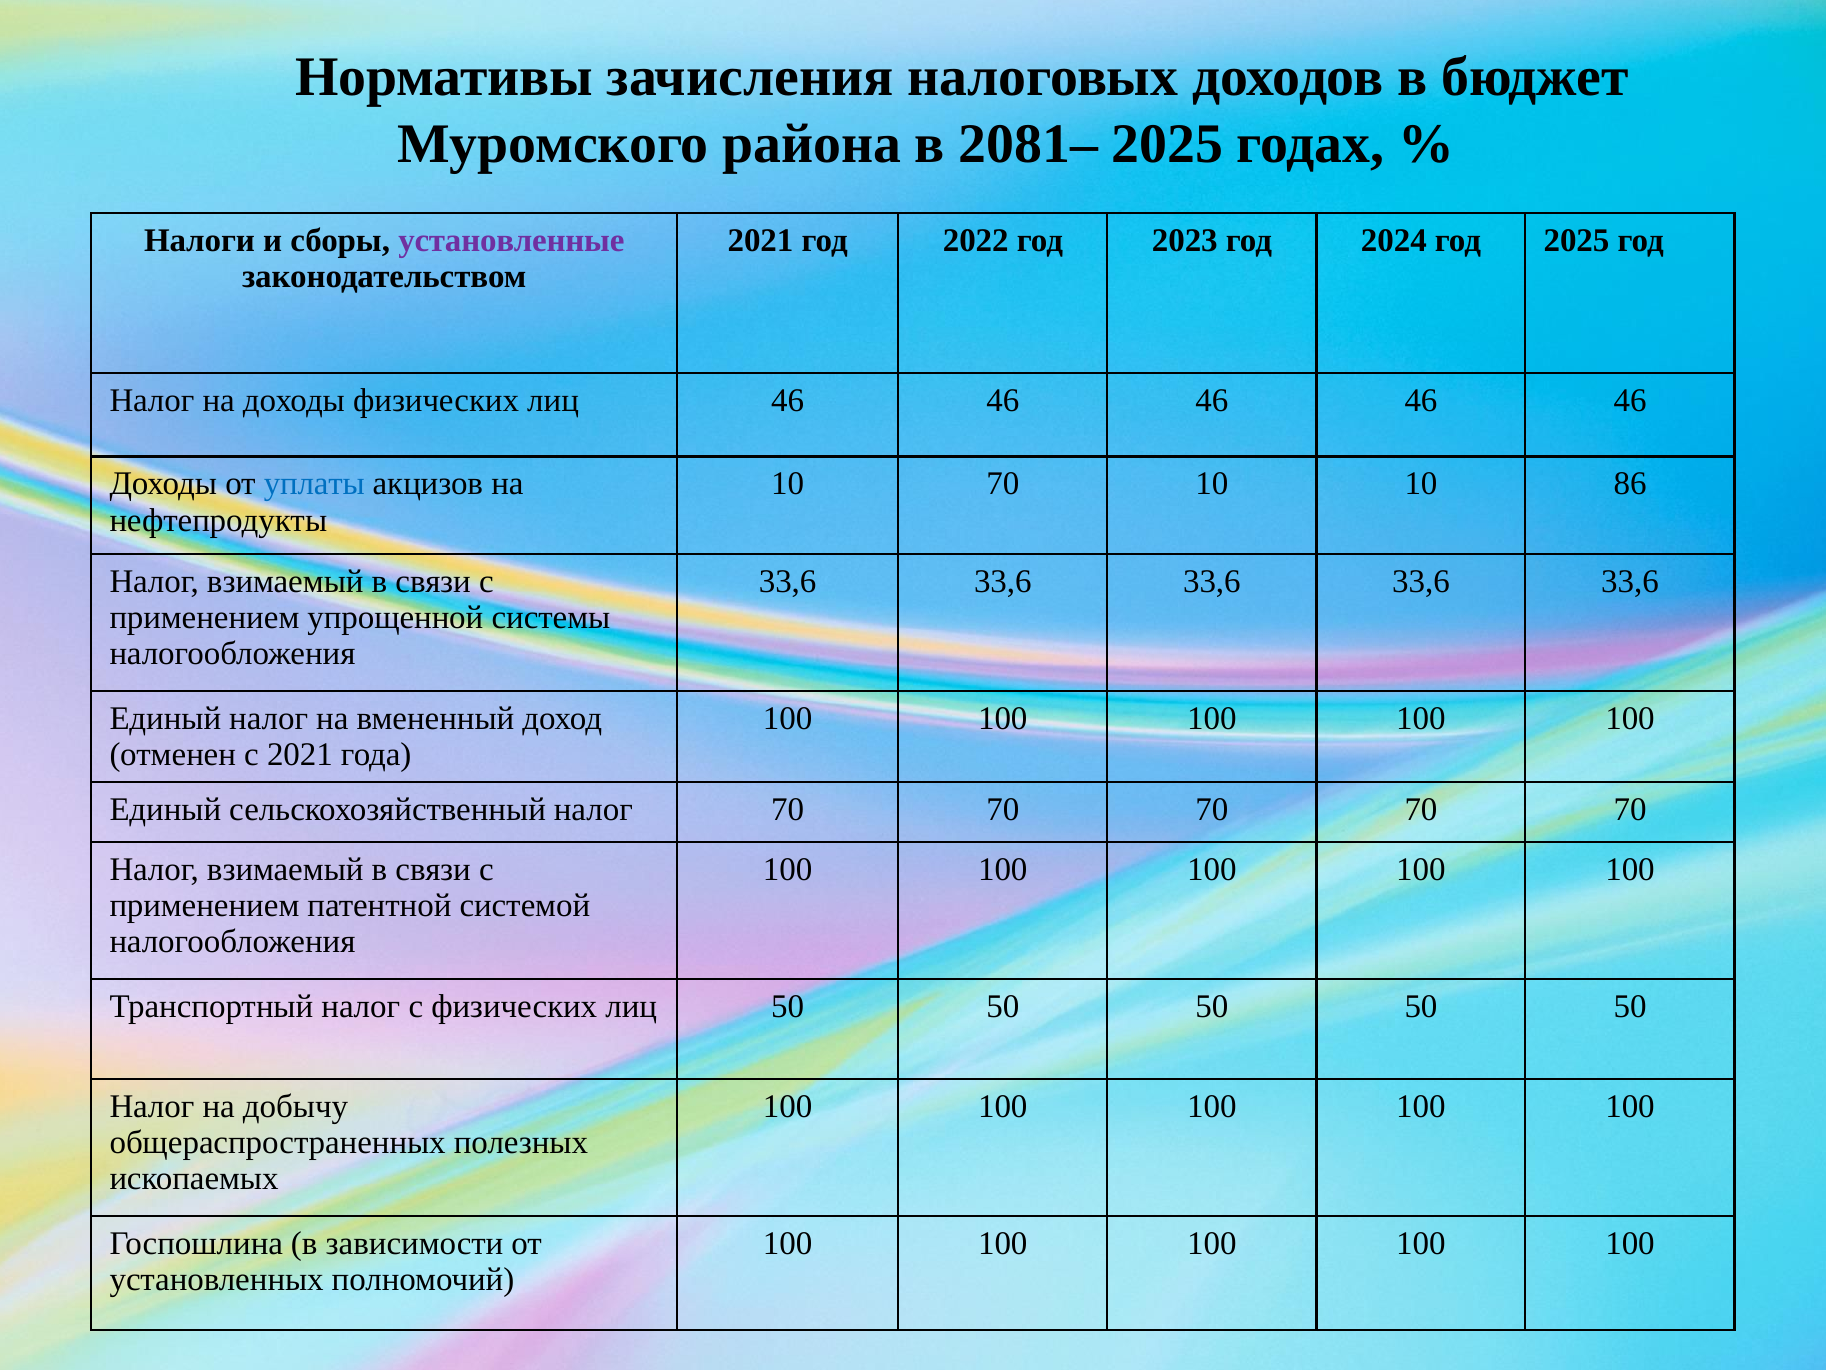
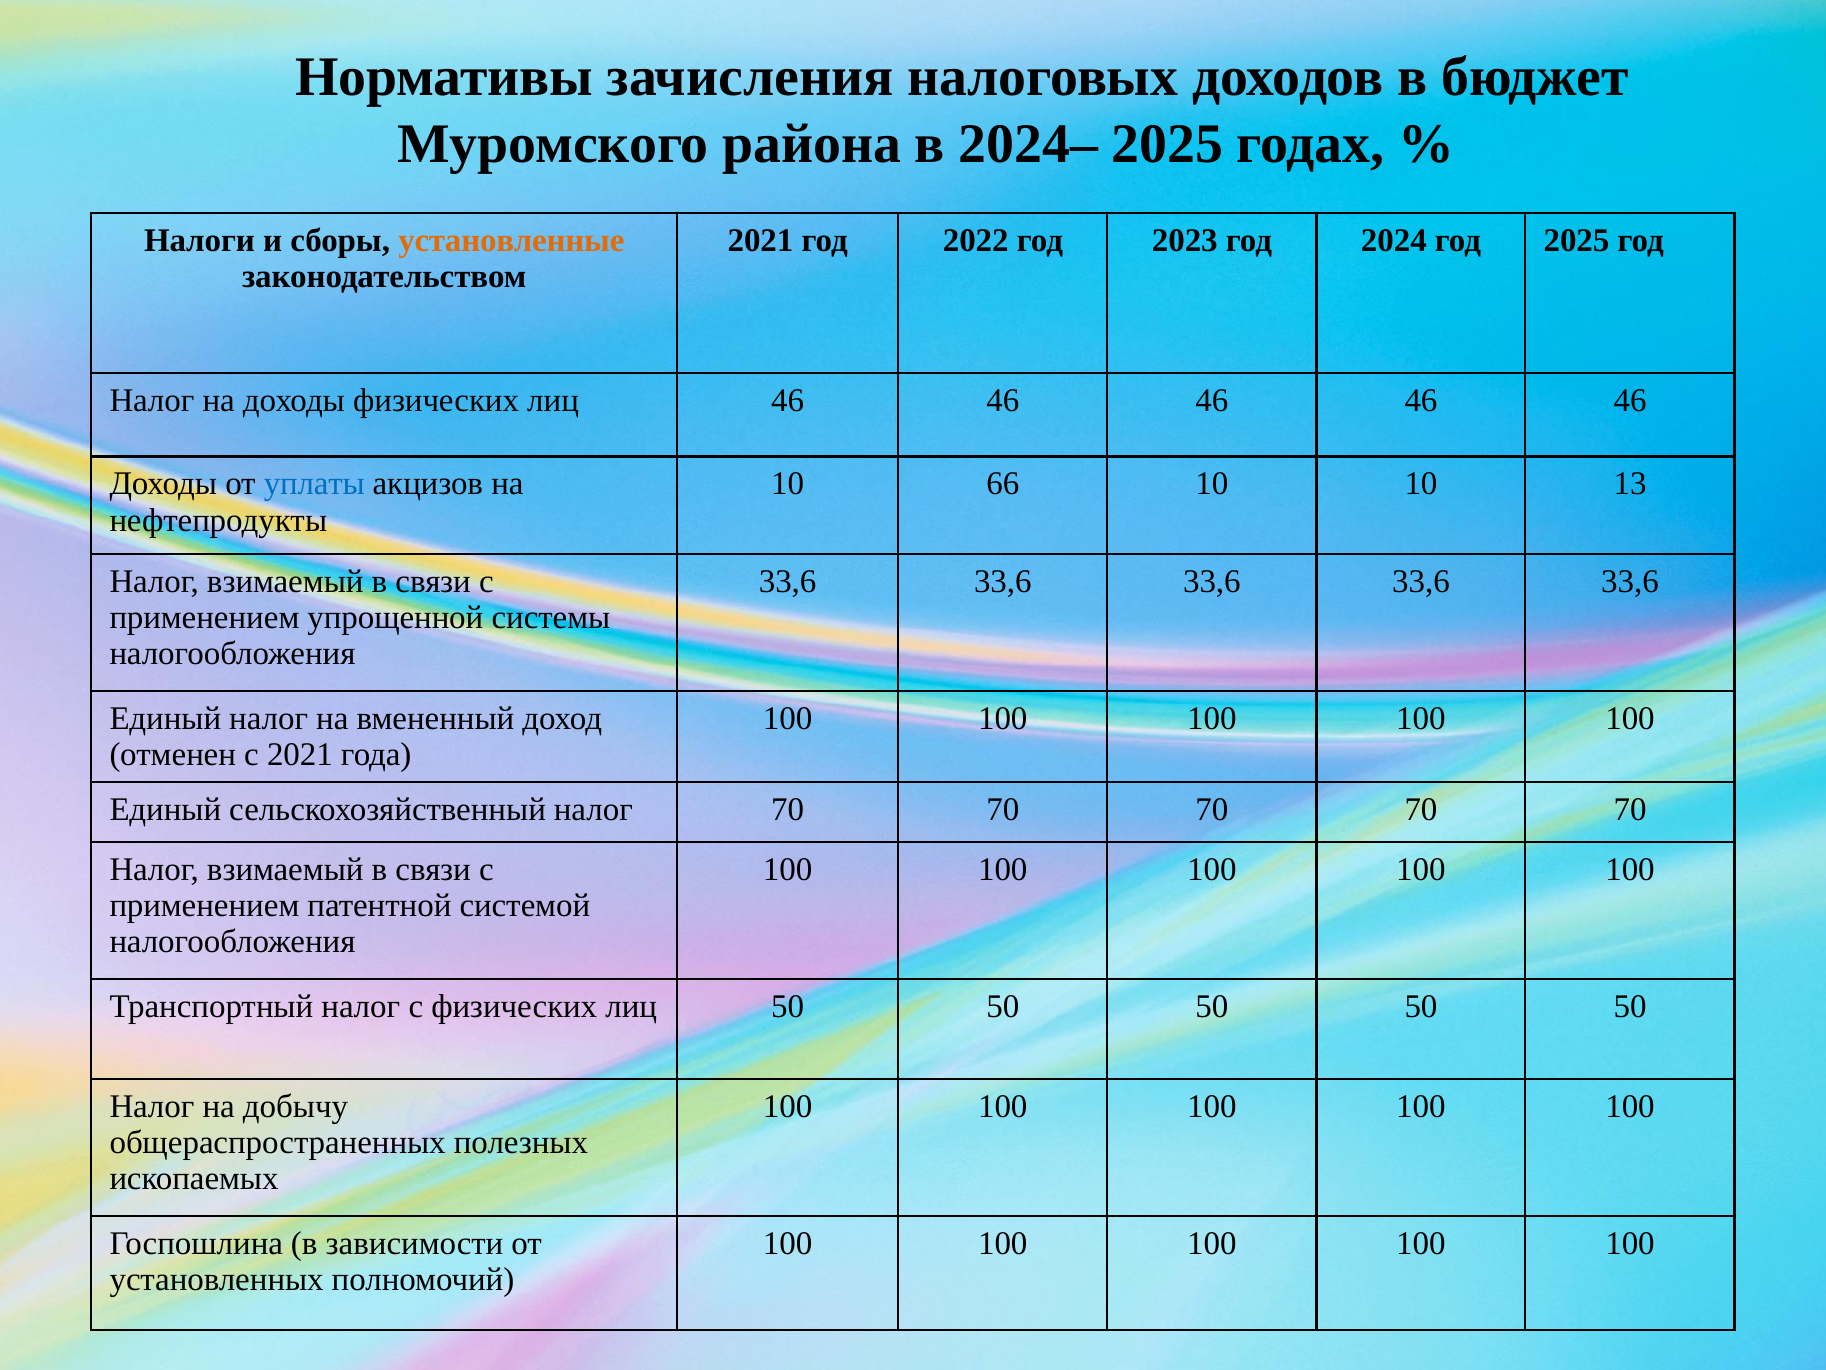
2081–: 2081– -> 2024– (1028, 144)
установленные colour: purple -> orange (511, 240)
10 70: 70 -> 66 (1003, 484)
86: 86 -> 13 (1630, 484)
